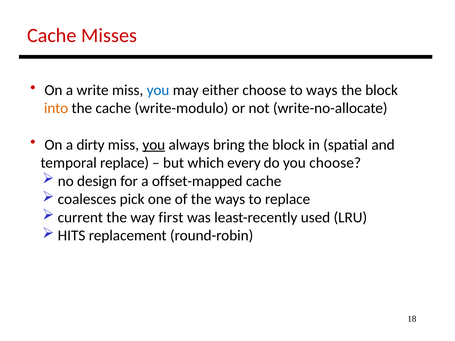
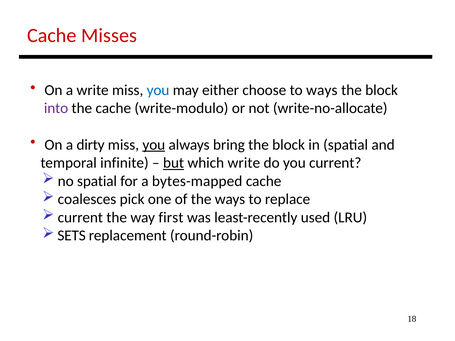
into colour: orange -> purple (56, 108)
temporal replace: replace -> infinite (124, 163)
but underline: none -> present (174, 163)
which every: every -> write (244, 163)
you choose: choose -> current (335, 163)
no design: design -> spatial (97, 181)
offset-mapped: offset-mapped -> bytes-mapped (197, 181)
HITS: HITS -> SETS (72, 236)
